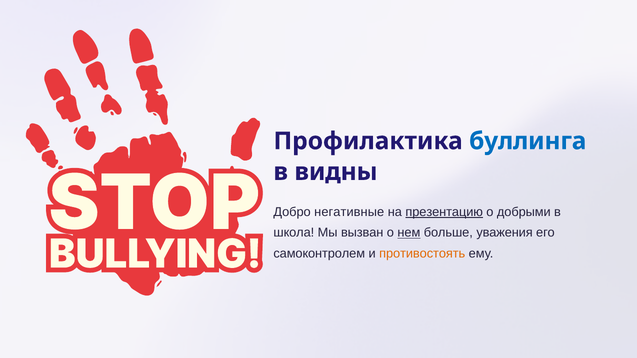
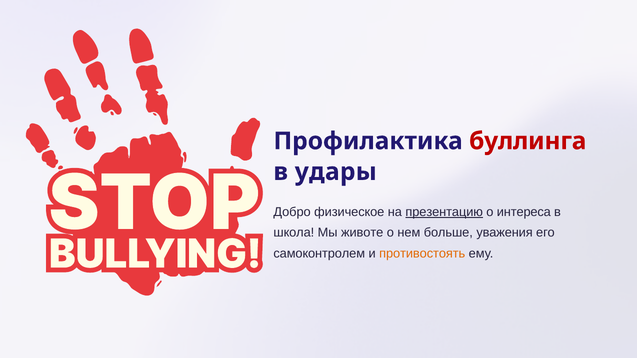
буллинга colour: blue -> red (528, 141)
видны: видны -> удары (336, 172)
негативные: негативные -> физическое (349, 212)
добрыми: добрыми -> интереса (524, 212)
вызван: вызван -> животе (362, 233)
нем underline: present -> none (409, 233)
